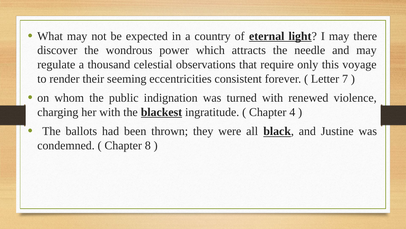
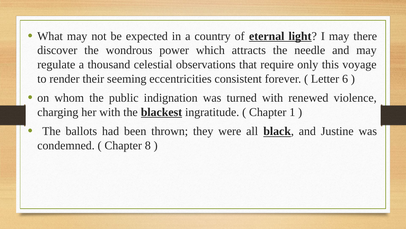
7: 7 -> 6 (345, 79)
4: 4 -> 1 (292, 112)
